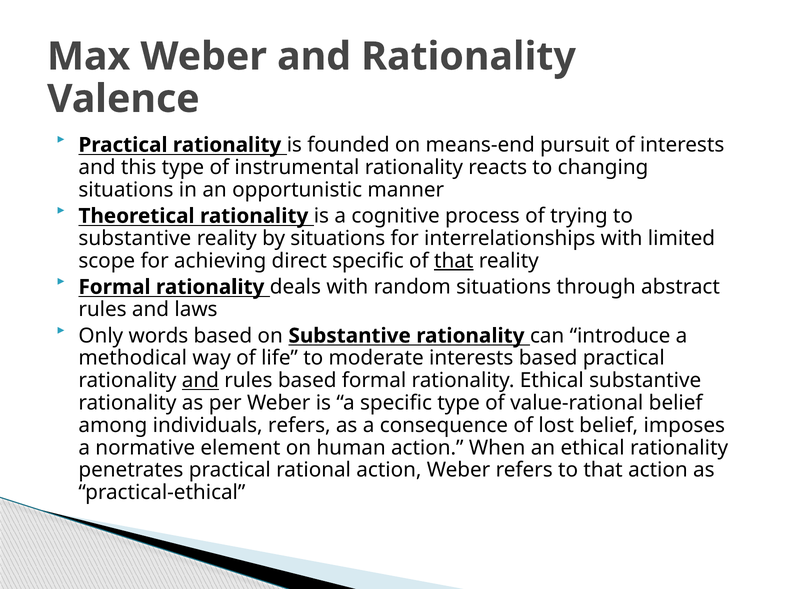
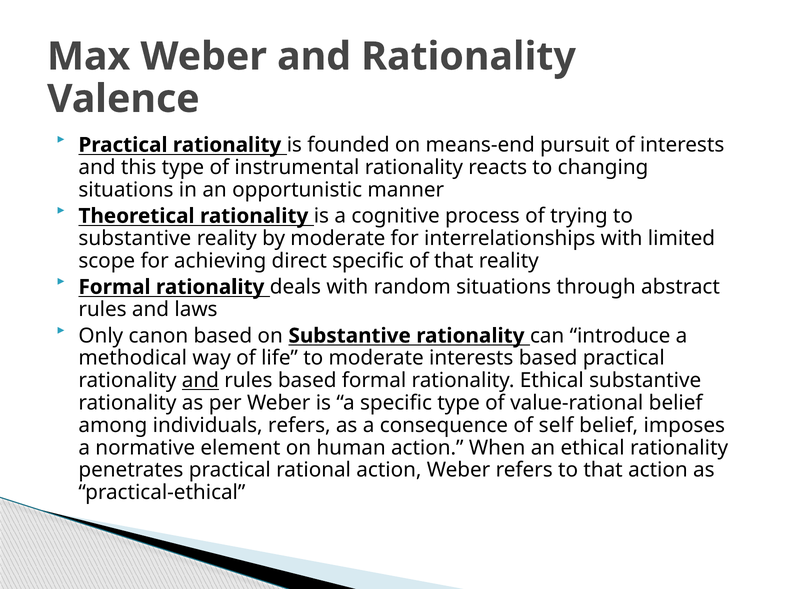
by situations: situations -> moderate (338, 239)
that underline: present -> none (454, 261)
words: words -> canon (158, 336)
lost: lost -> self (556, 426)
